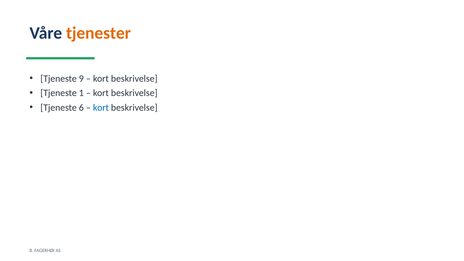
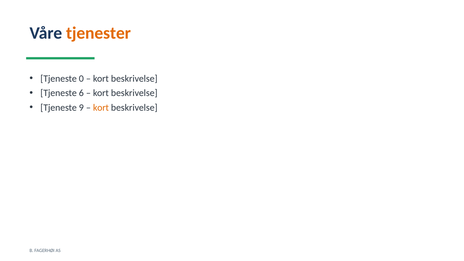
9: 9 -> 0 (81, 79)
1: 1 -> 6 (81, 93)
6: 6 -> 9 (81, 108)
kort colour: blue -> orange (101, 108)
